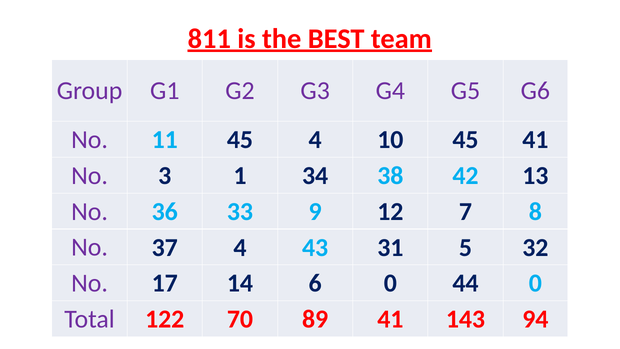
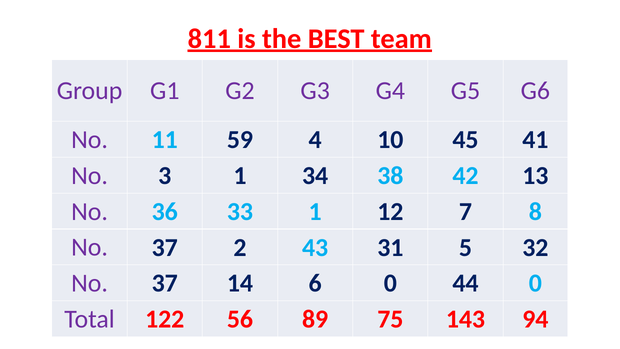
11 45: 45 -> 59 (240, 140)
33 9: 9 -> 1 (315, 211)
37 4: 4 -> 2 (240, 247)
17: 17 -> 37 (165, 283)
70: 70 -> 56 (240, 319)
89 41: 41 -> 75 (390, 319)
